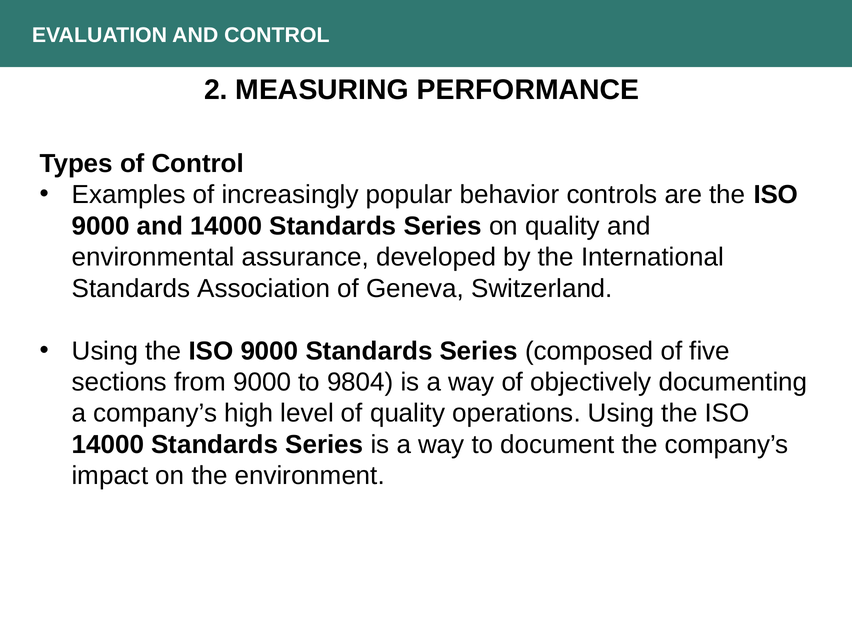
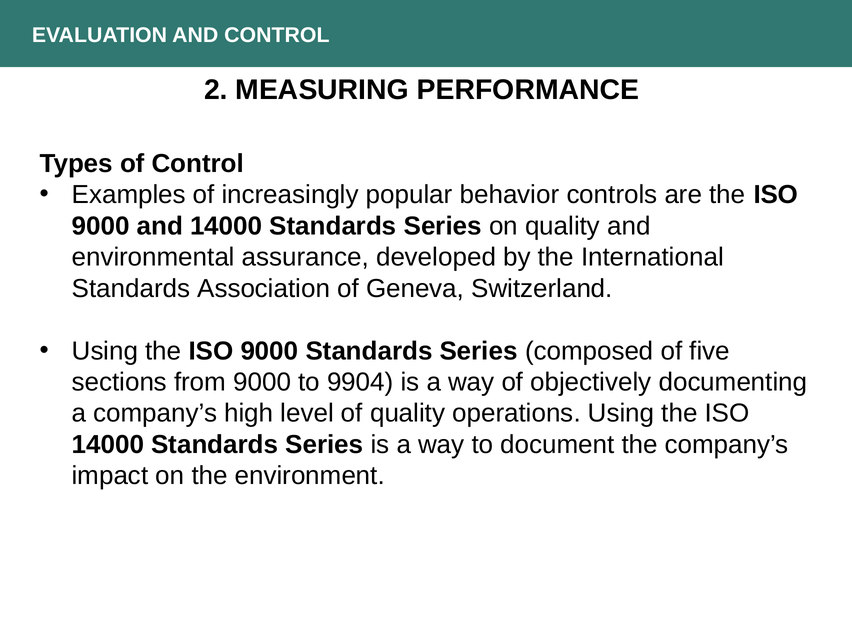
9804: 9804 -> 9904 (360, 382)
